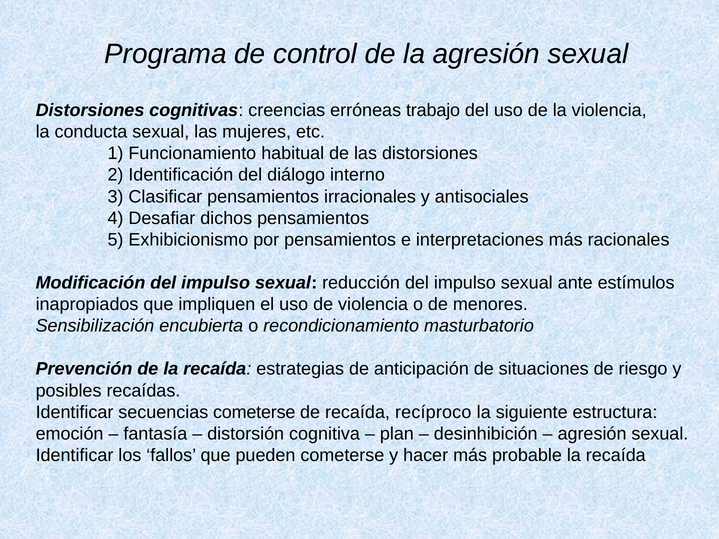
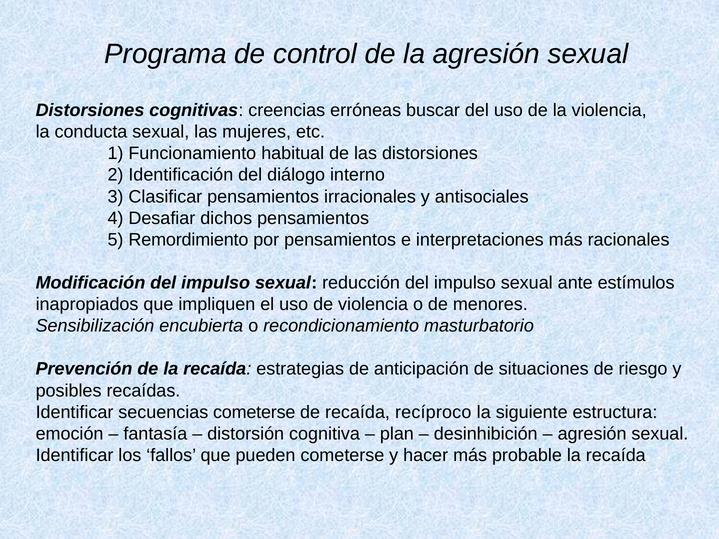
trabajo: trabajo -> buscar (433, 110)
Exhibicionismo: Exhibicionismo -> Remordimiento (188, 240)
